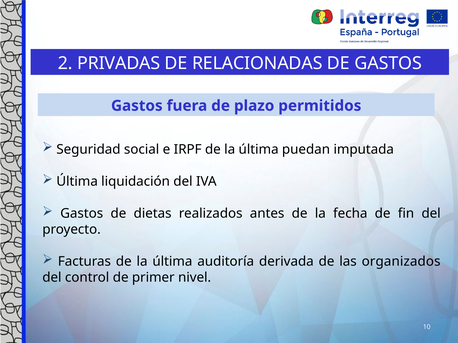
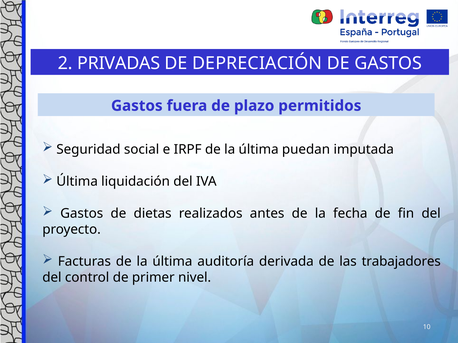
RELACIONADAS: RELACIONADAS -> DEPRECIACIÓN (257, 63)
organizados: organizados -> trabajadores (401, 262)
